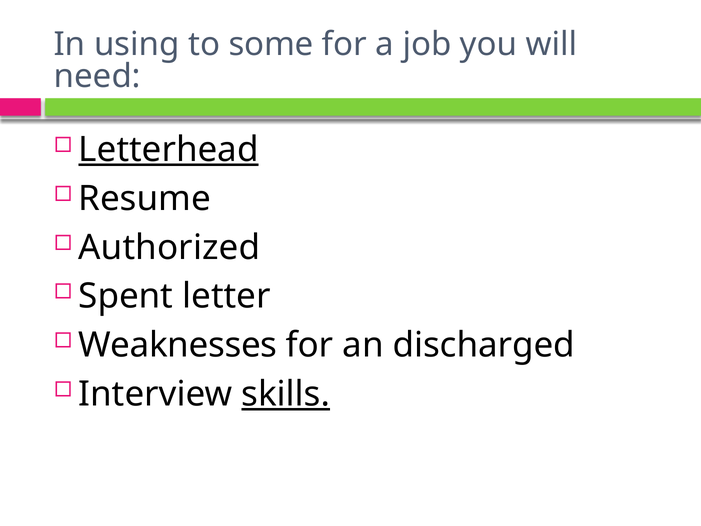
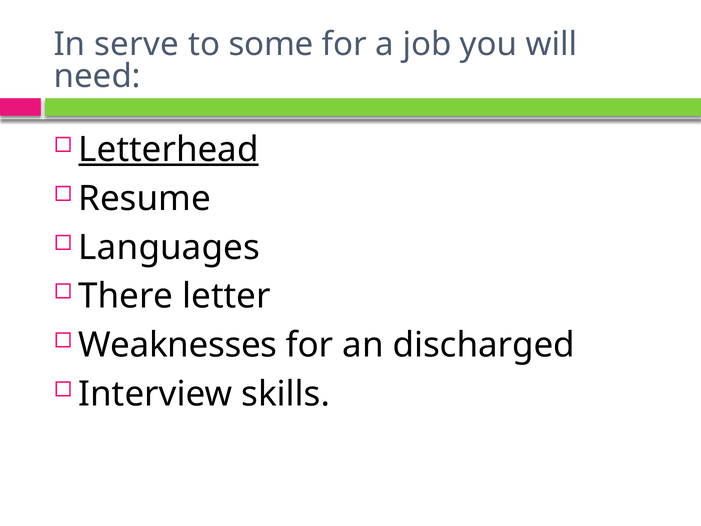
using: using -> serve (137, 45)
Authorized: Authorized -> Languages (169, 247)
Spent: Spent -> There (126, 296)
skills underline: present -> none (286, 394)
